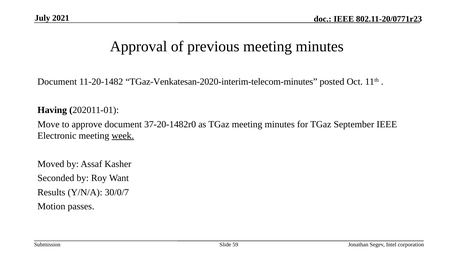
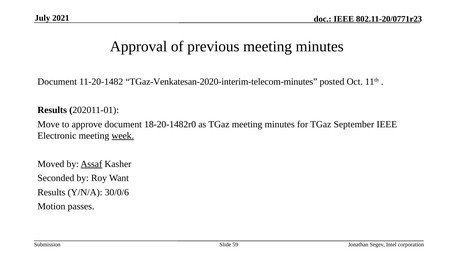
Having: Having -> Results (52, 110)
37-20-1482r0: 37-20-1482r0 -> 18-20-1482r0 (170, 124)
Assaf underline: none -> present (91, 164)
30/0/7: 30/0/7 -> 30/0/6 (117, 193)
